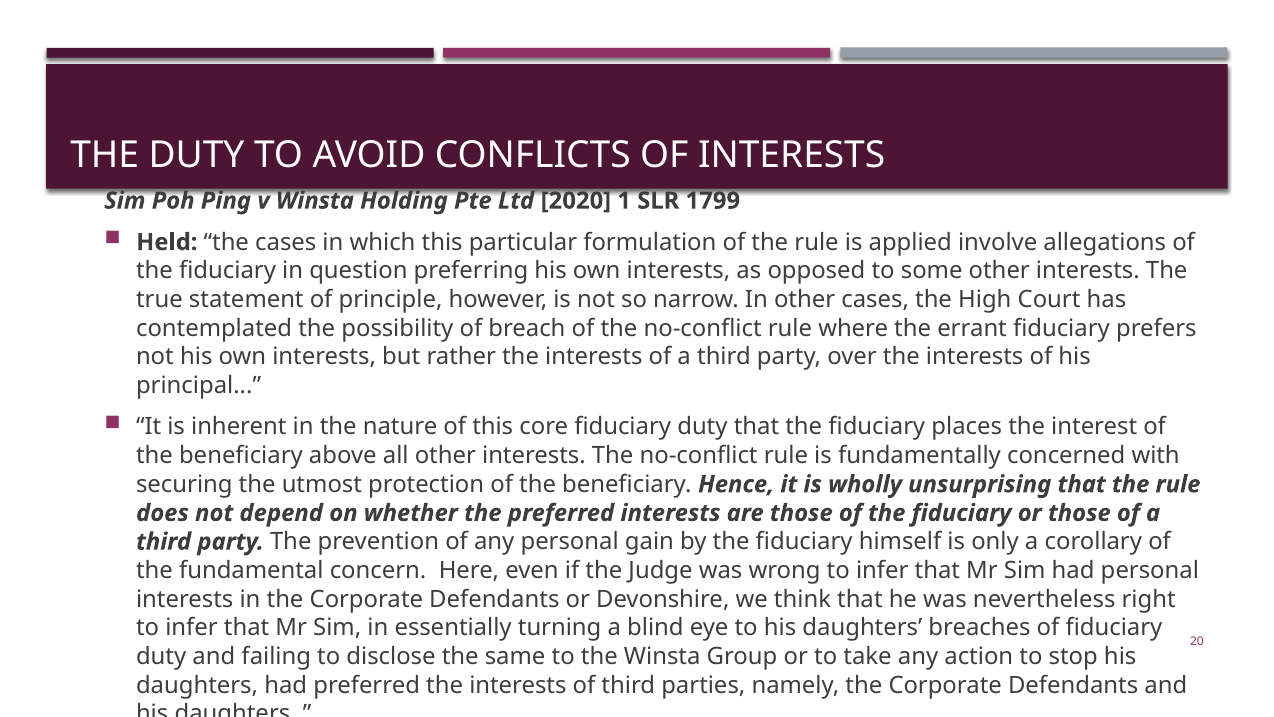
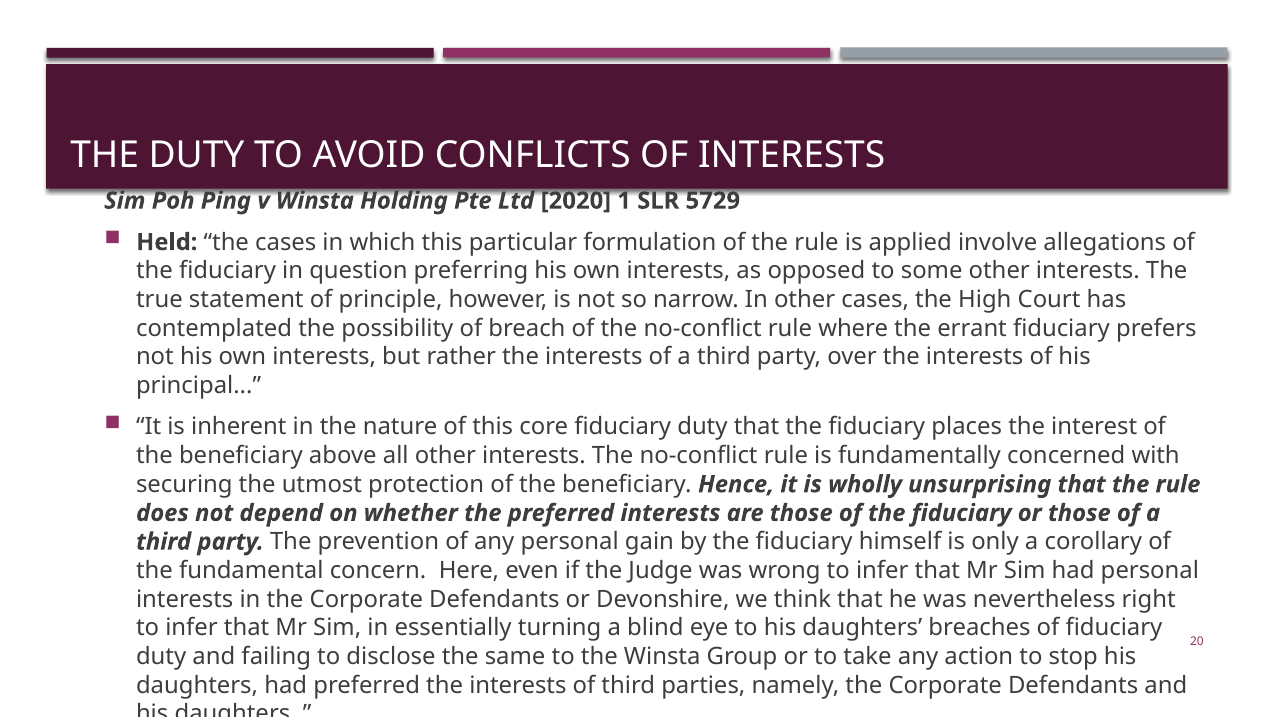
1799: 1799 -> 5729 (713, 201)
